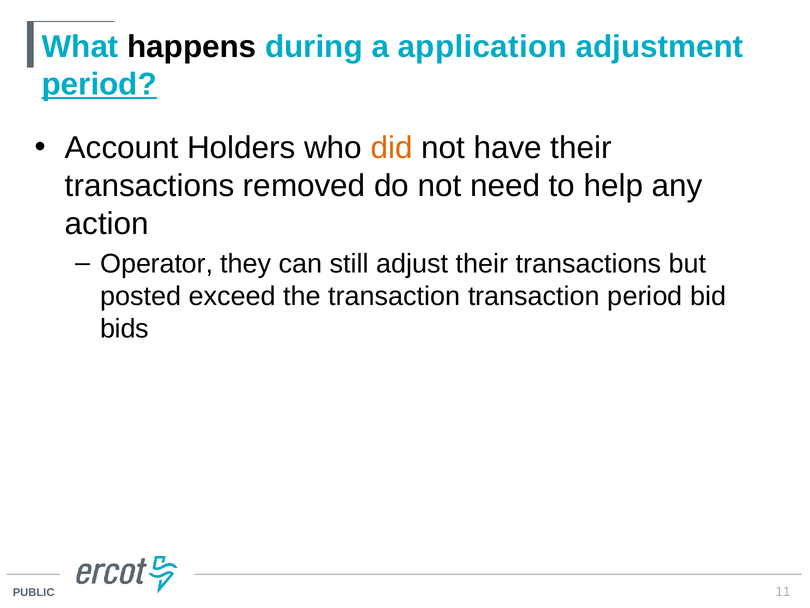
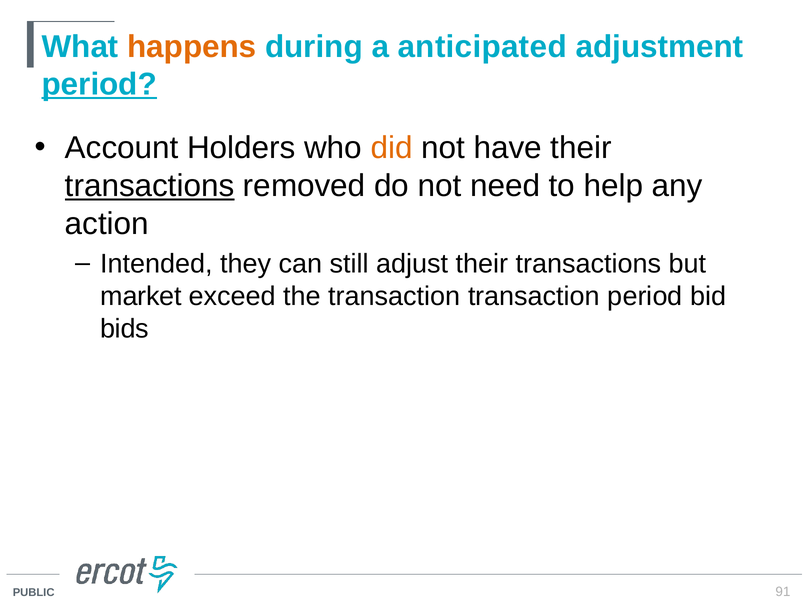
happens colour: black -> orange (192, 47)
application: application -> anticipated (482, 47)
transactions underline: none -> present (150, 186)
Operator: Operator -> Intended (157, 264)
posted: posted -> market (141, 296)
11: 11 -> 91 (783, 592)
